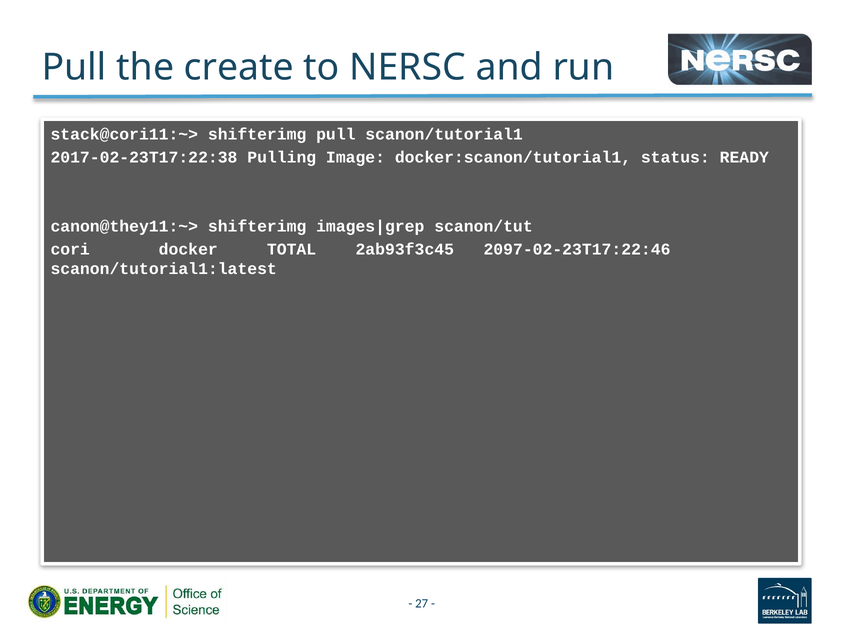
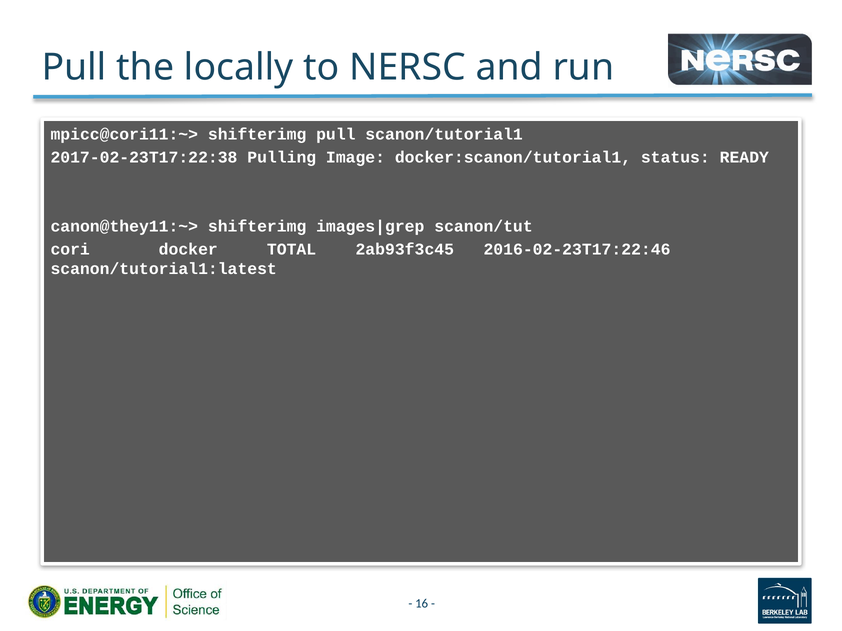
create: create -> locally (239, 68)
stack@cori11:~>: stack@cori11:~> -> mpicc@cori11:~> (124, 134)
2097-02-23T17:22:46: 2097-02-23T17:22:46 -> 2016-02-23T17:22:46 (577, 249)
27: 27 -> 16 (422, 604)
